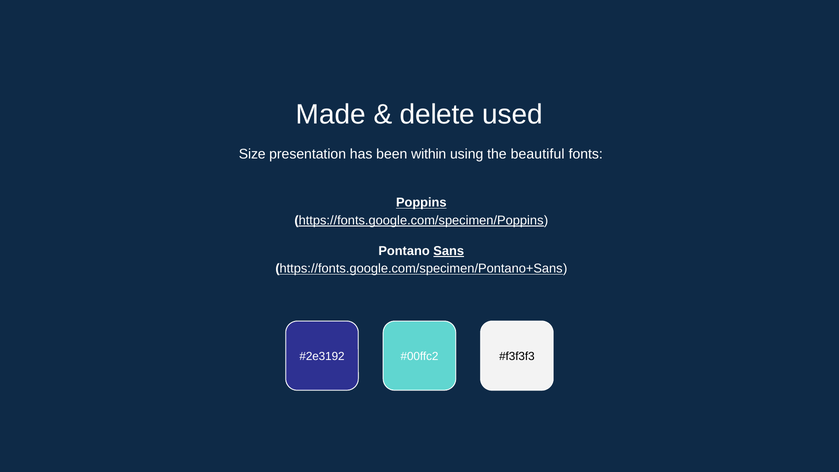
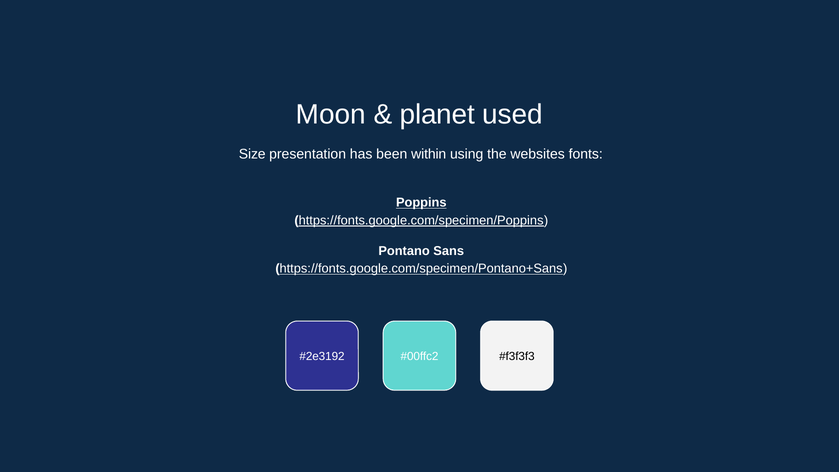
Made: Made -> Moon (331, 115)
delete: delete -> planet (437, 115)
beautiful: beautiful -> websites (538, 154)
Sans underline: present -> none (449, 251)
